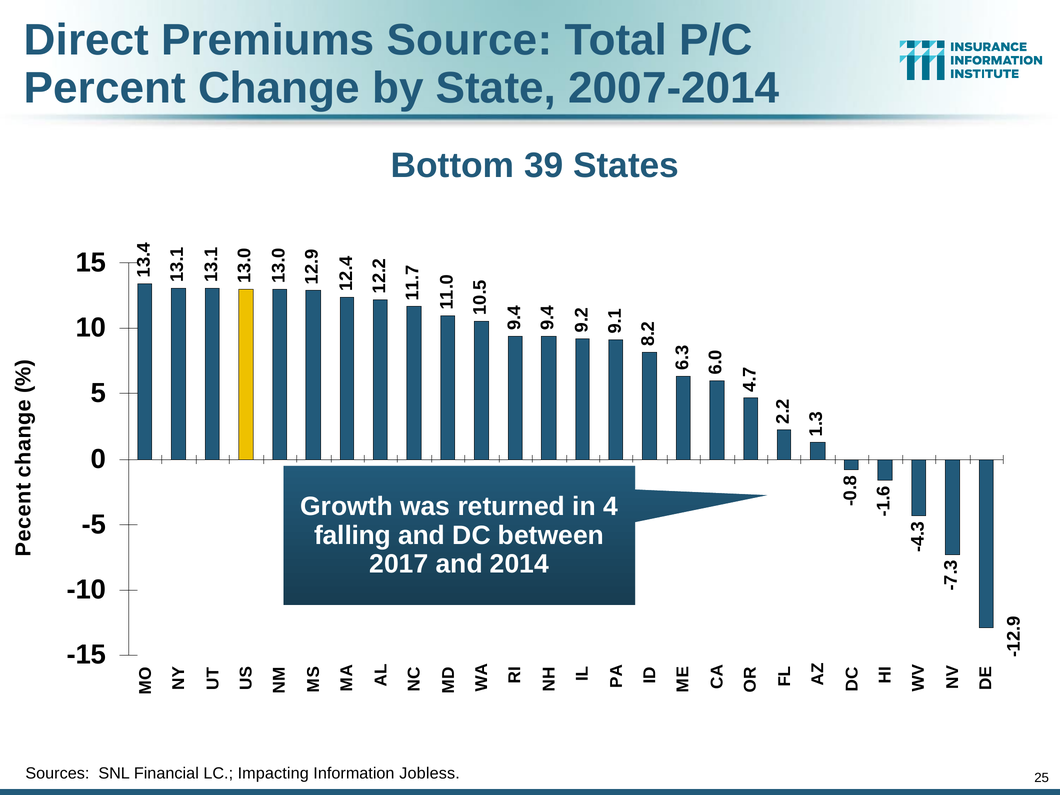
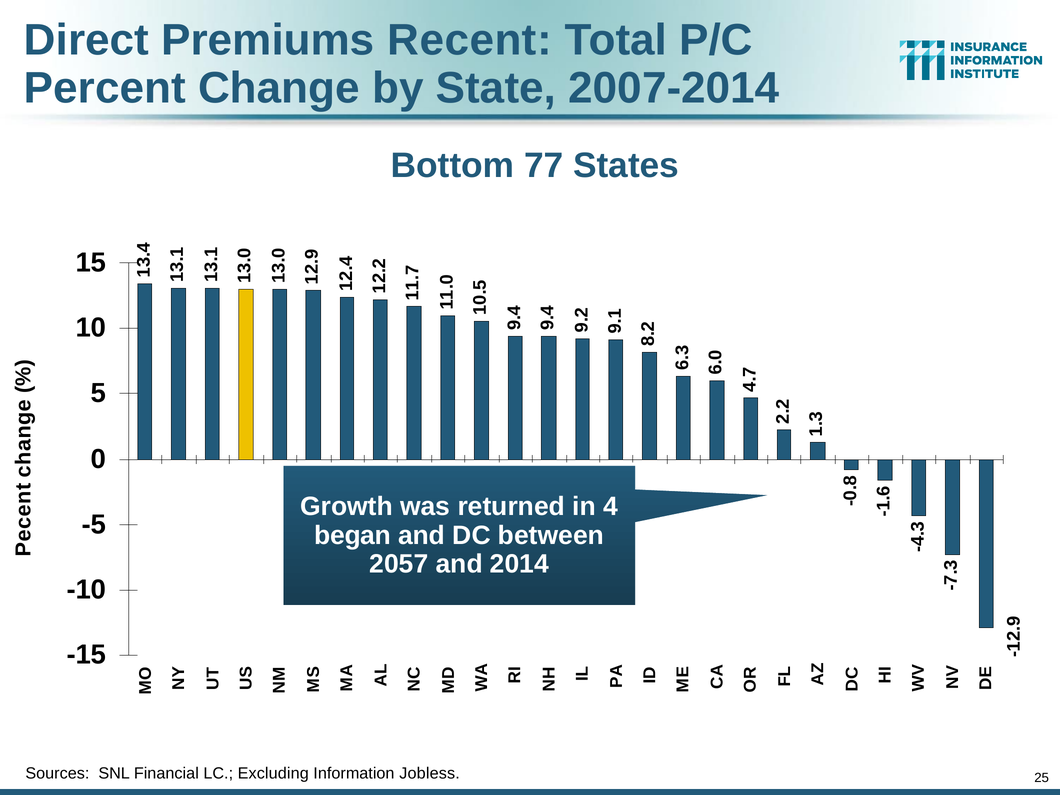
Source: Source -> Recent (470, 40)
39: 39 -> 77 (544, 166)
falling: falling -> began (353, 535)
2017: 2017 -> 2057 (399, 564)
Impacting: Impacting -> Excluding (273, 774)
